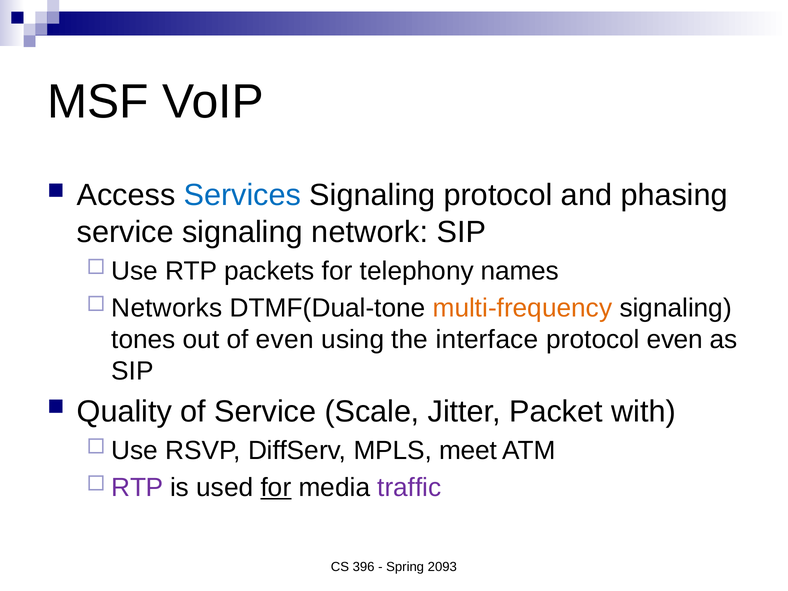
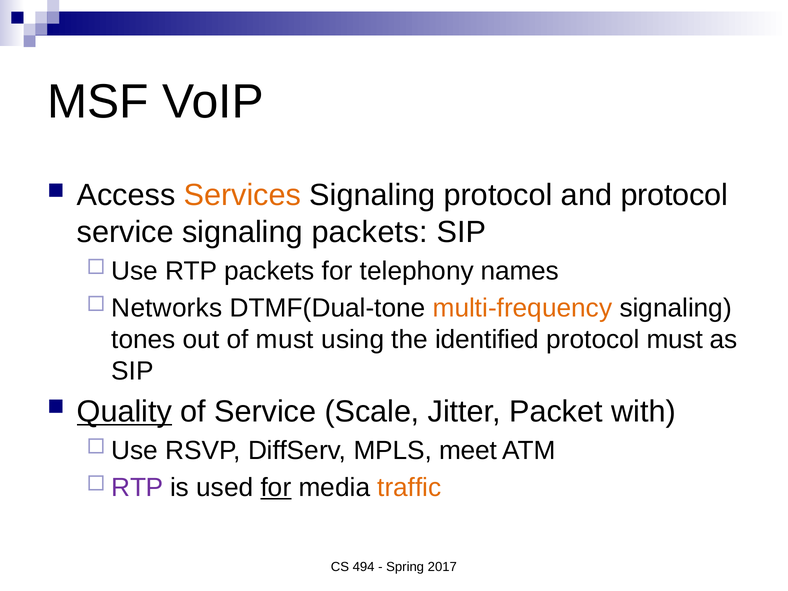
Services colour: blue -> orange (242, 195)
and phasing: phasing -> protocol (674, 195)
signaling network: network -> packets (370, 232)
of even: even -> must (285, 339)
interface: interface -> identified (487, 339)
protocol even: even -> must (675, 339)
Quality underline: none -> present (124, 411)
traffic colour: purple -> orange (409, 487)
396: 396 -> 494 (364, 567)
2093: 2093 -> 2017 (442, 567)
